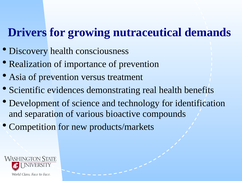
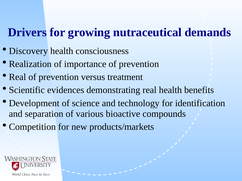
Asia: Asia -> Real (17, 77)
